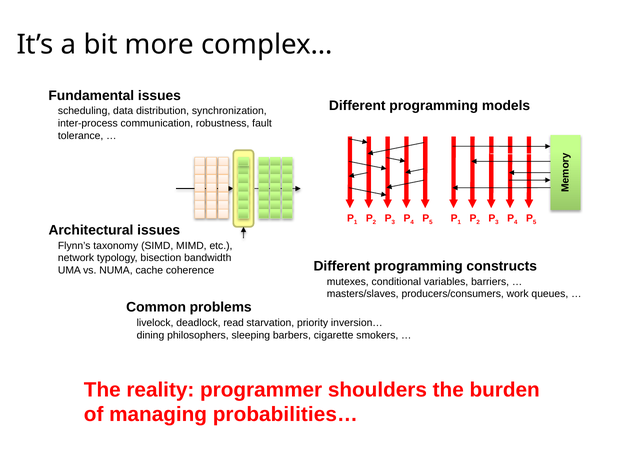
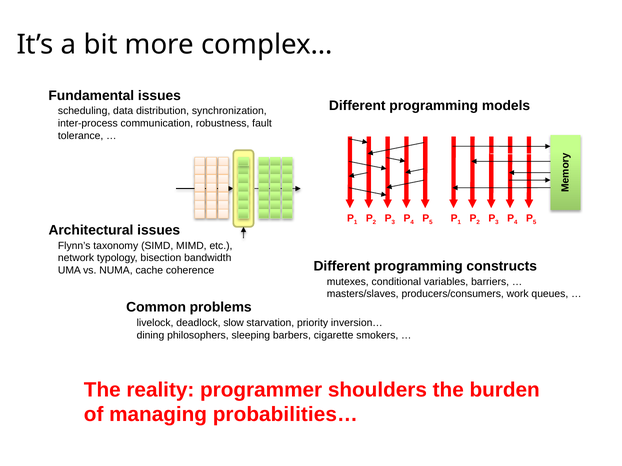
read: read -> slow (234, 323)
